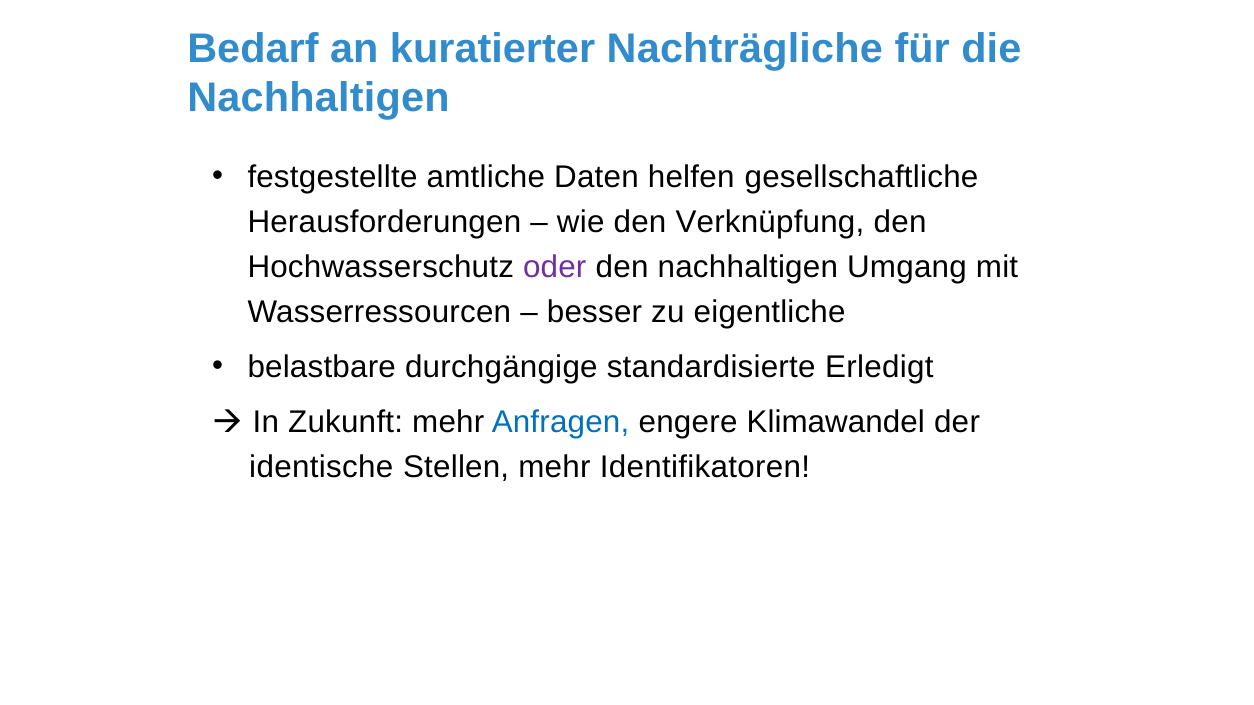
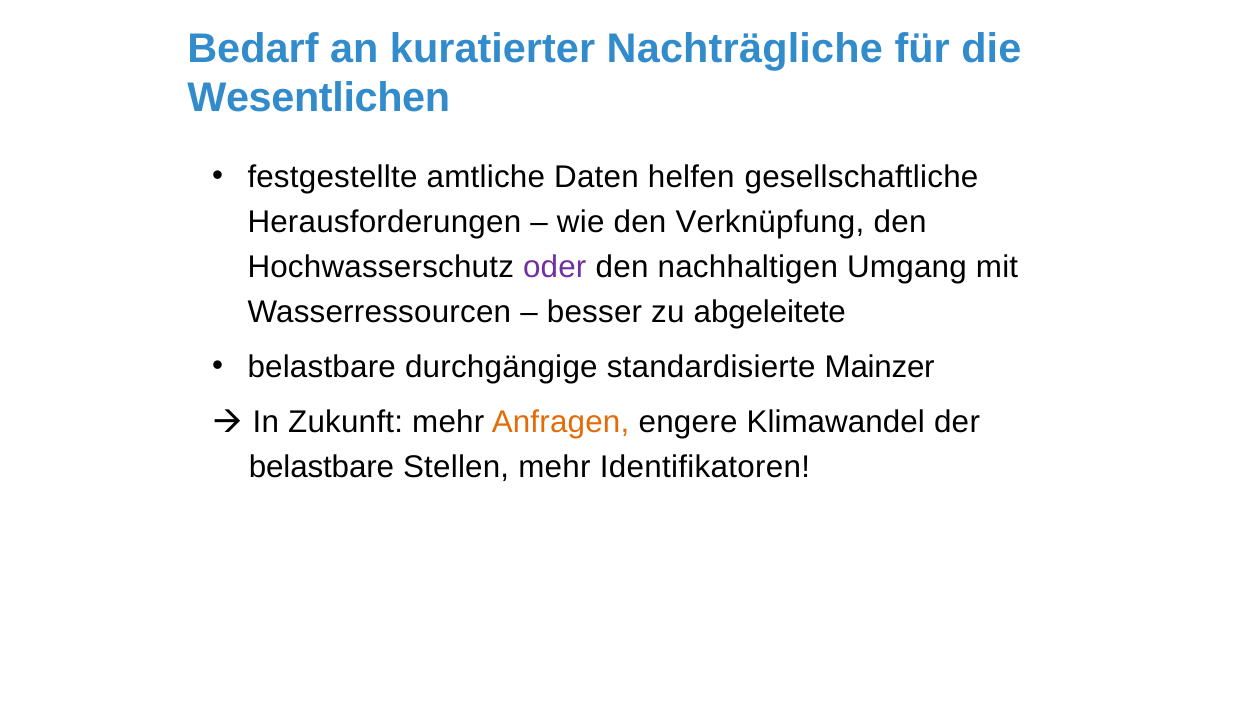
Nachhaltigen: Nachhaltigen -> Wesentlichen (319, 98)
eigentliche: eigentliche -> abgeleitete (770, 313)
Erledigt: Erledigt -> Mainzer (880, 368)
Anfragen colour: blue -> orange (561, 422)
identische: identische -> belastbare (321, 468)
